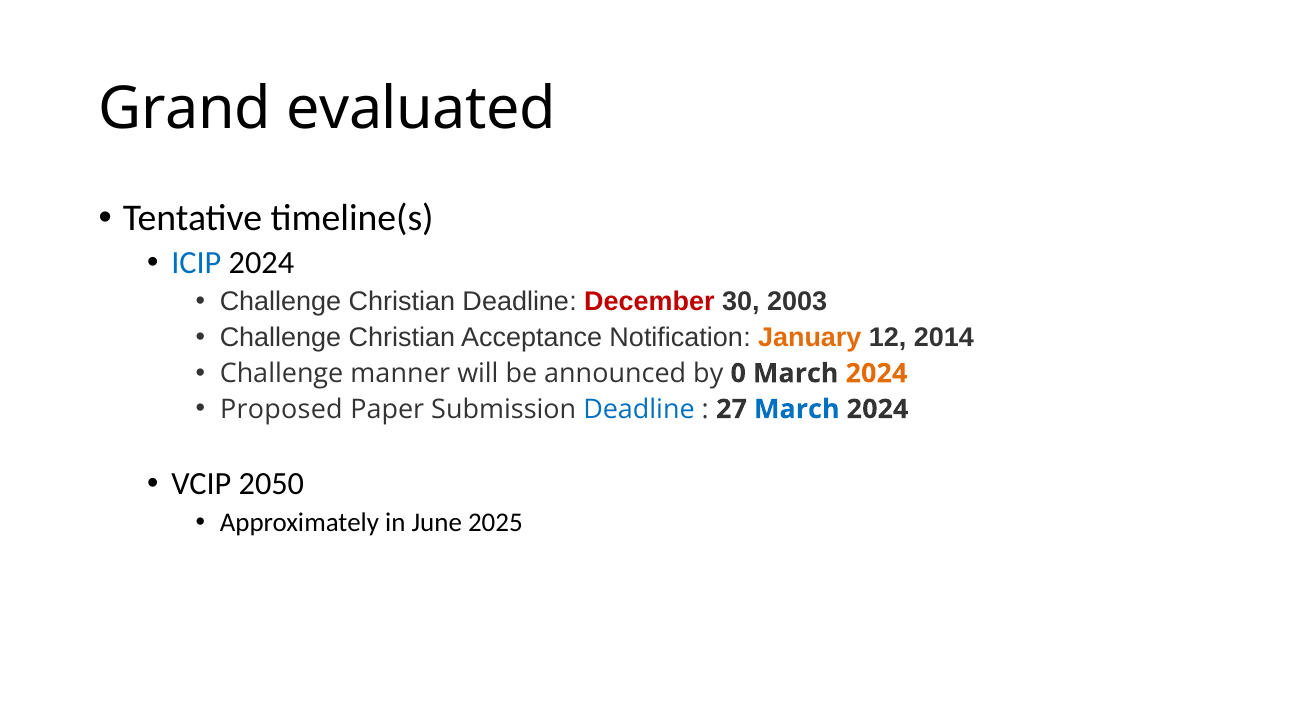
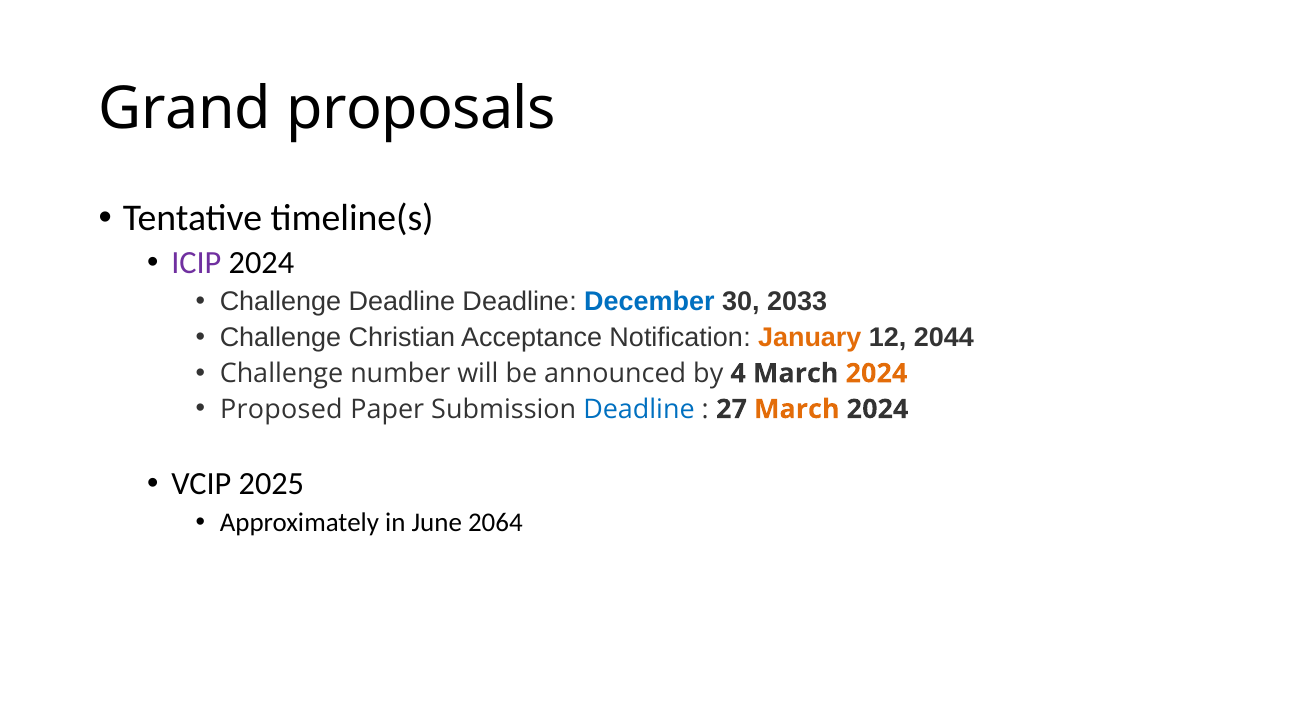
evaluated: evaluated -> proposals (421, 109)
ICIP colour: blue -> purple (196, 263)
Christian: Christian -> Deadline (402, 302)
December colour: red -> blue (649, 302)
2003: 2003 -> 2033 (797, 302)
2014: 2014 -> 2044 (944, 338)
manner: manner -> number (400, 374)
0: 0 -> 4 (738, 374)
March colour: blue -> orange (797, 409)
2050: 2050 -> 2025 (271, 484)
2025: 2025 -> 2064 (495, 523)
